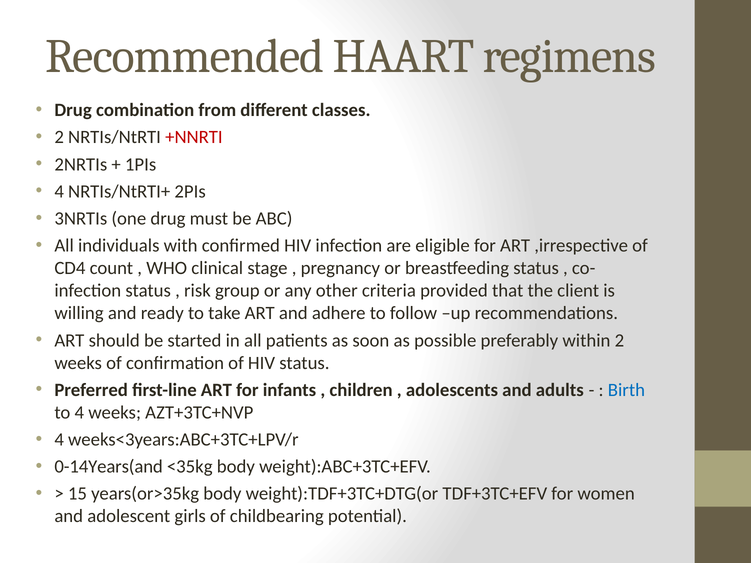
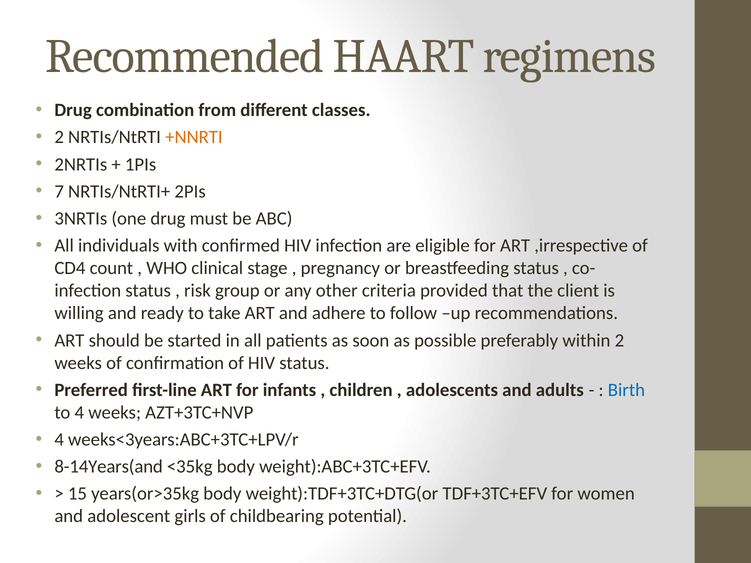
+NNRTI colour: red -> orange (194, 137)
4: 4 -> 7 (59, 192)
0-14Years(and: 0-14Years(and -> 8-14Years(and (109, 467)
